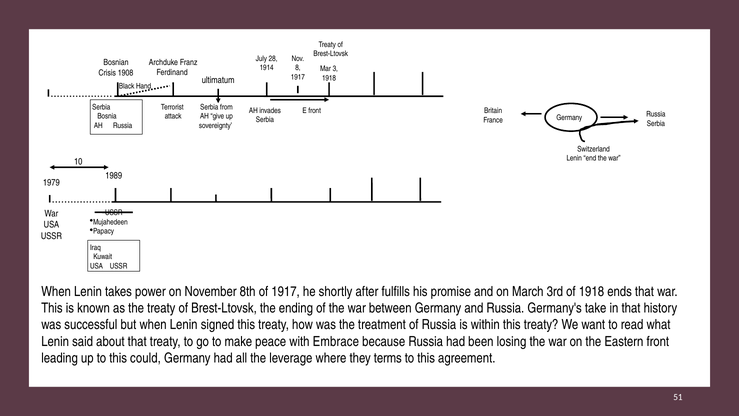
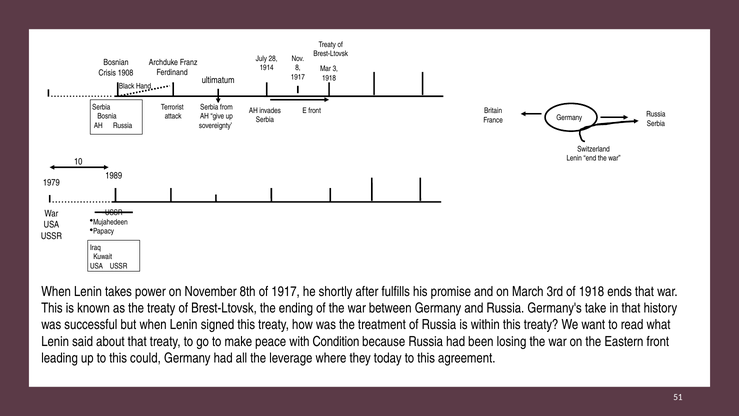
Embrace: Embrace -> Condition (336, 341)
terms: terms -> today (388, 358)
